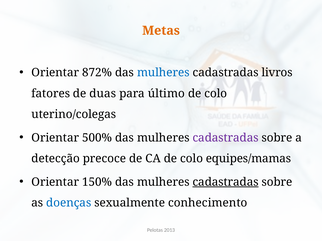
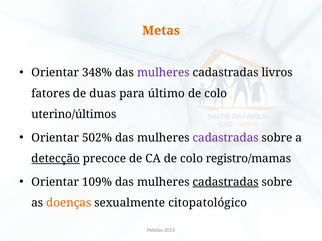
872%: 872% -> 348% (97, 73)
mulheres colour: blue -> purple (163, 73)
uterino/colegas: uterino/colegas -> uterino/últimos (74, 115)
500%: 500% -> 502% (97, 138)
detecção underline: none -> present (56, 159)
equipes/mamas: equipes/mamas -> registro/mamas (248, 159)
150%: 150% -> 109% (97, 182)
doenças colour: blue -> orange (69, 203)
conhecimento: conhecimento -> citopatológico (208, 203)
